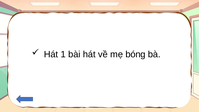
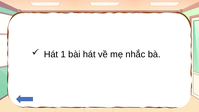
bóng: bóng -> nhắc (135, 54)
